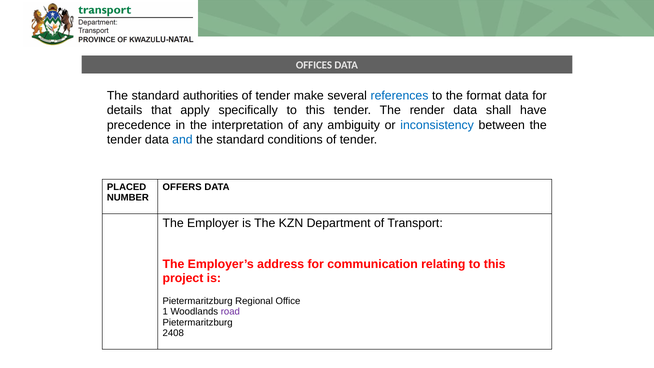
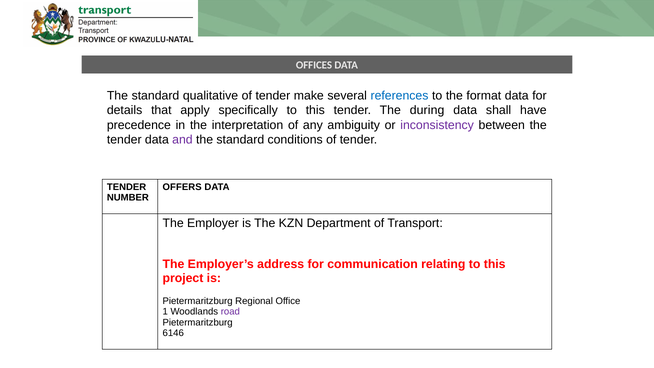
authorities: authorities -> qualitative (211, 96)
render: render -> during (427, 110)
inconsistency colour: blue -> purple (437, 125)
and colour: blue -> purple (182, 140)
PLACED: PLACED -> TENDER (127, 187)
2408: 2408 -> 6146 (173, 333)
